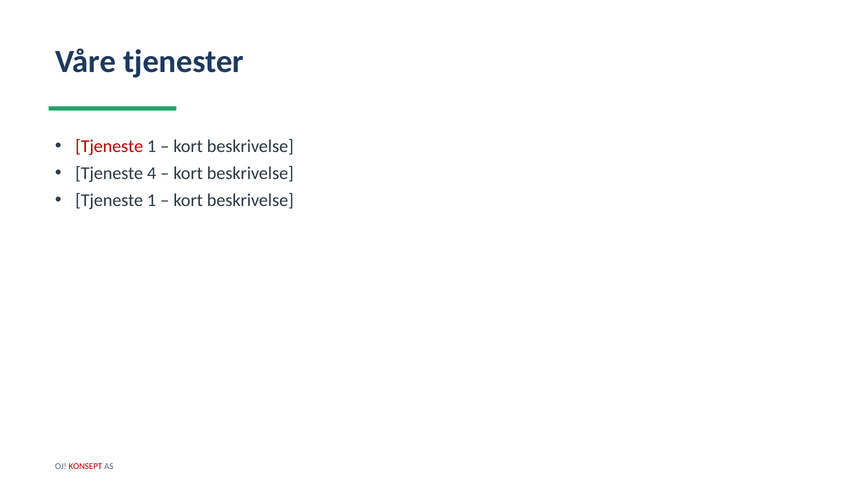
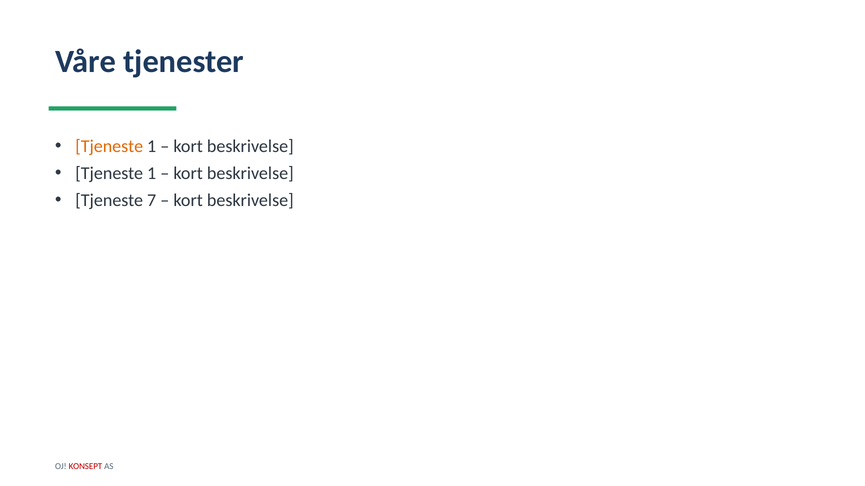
Tjeneste colour: red -> orange (109, 147)
4: 4 -> 1 (152, 174)
1: 1 -> 7 (152, 201)
